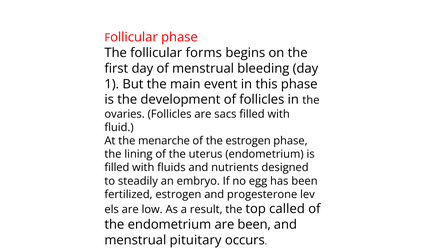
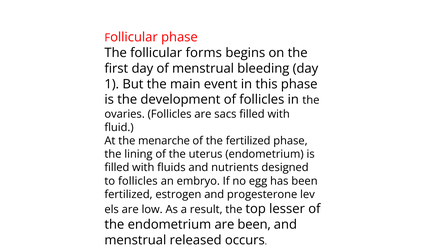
the estrogen: estrogen -> fertilized (248, 141)
to steadily: steadily -> follicles (138, 181)
called: called -> lesser (287, 209)
pituitary: pituitary -> released (196, 240)
